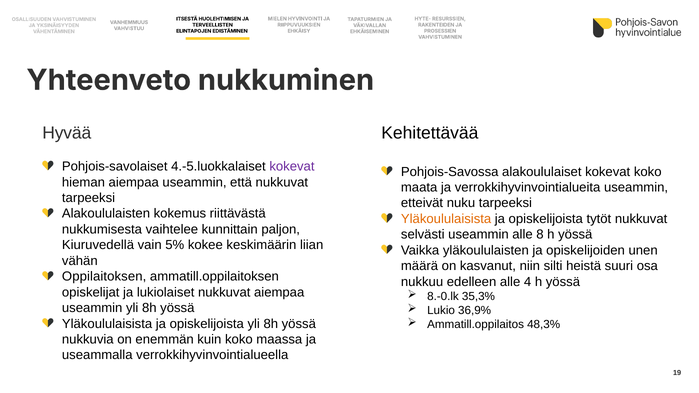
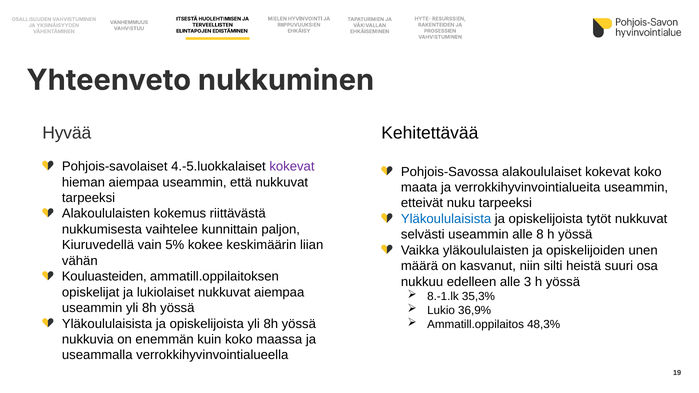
Yläkoululaisista colour: orange -> blue (446, 219)
Oppilaitoksen: Oppilaitoksen -> Kouluasteiden (104, 277)
4: 4 -> 3 (528, 282)
8.-0.lk: 8.-0.lk -> 8.-1.lk (443, 297)
